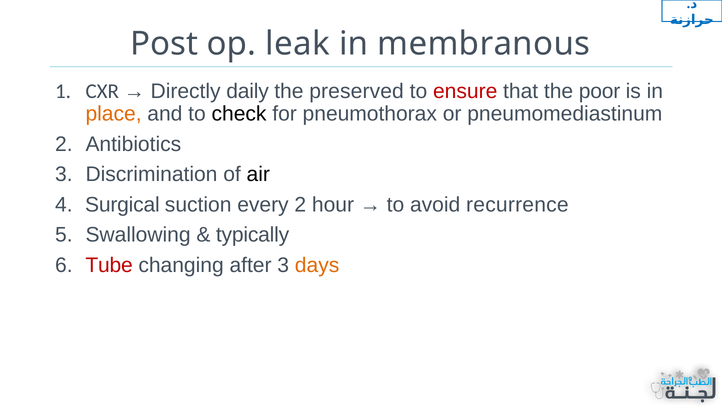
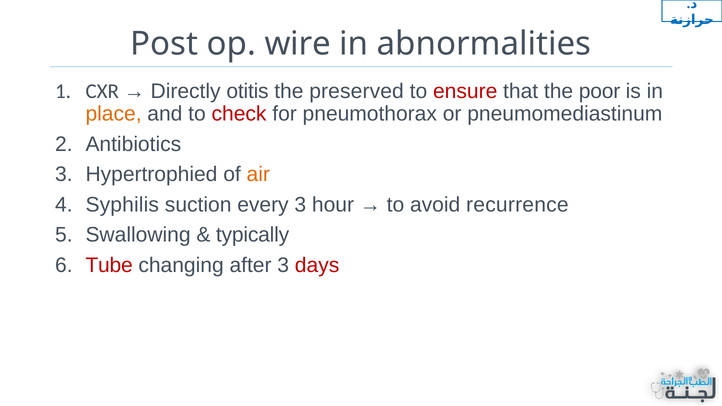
leak: leak -> wire (298, 44)
membranous: membranous -> abnormalities (484, 44)
daily: daily -> otitis (248, 91)
check colour: black -> red (239, 114)
Discrimination: Discrimination -> Hypertrophied (151, 175)
air colour: black -> orange (258, 175)
Surgical: Surgical -> Syphilis (122, 205)
every 2: 2 -> 3 (300, 205)
days colour: orange -> red (317, 265)
